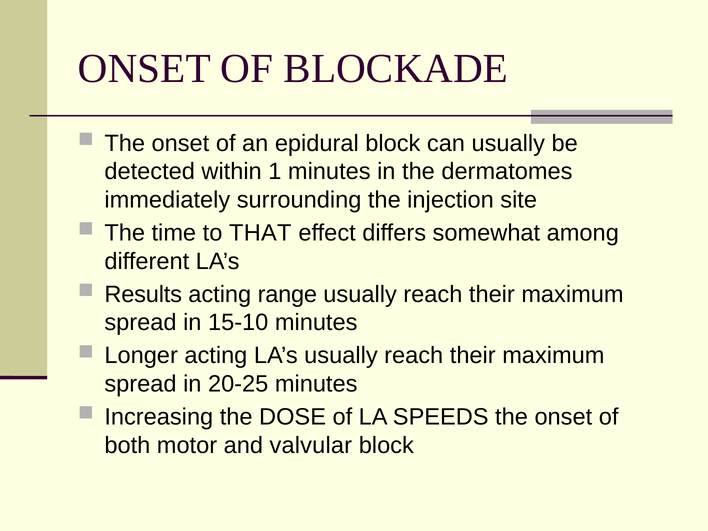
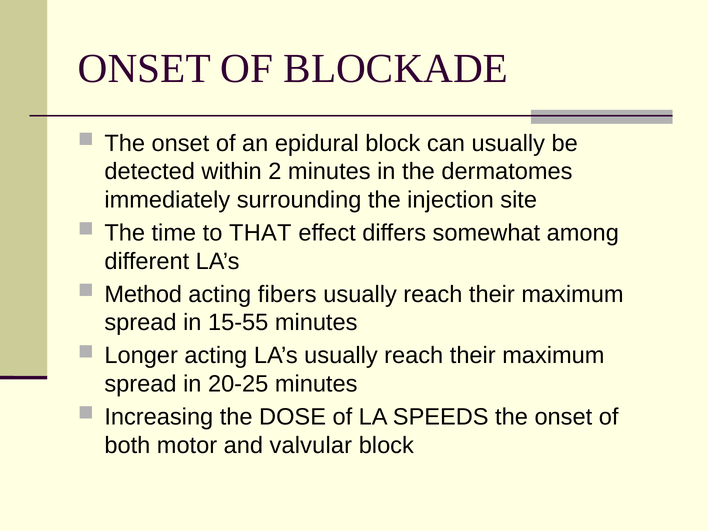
1: 1 -> 2 (275, 172)
Results: Results -> Method (143, 294)
range: range -> fibers (287, 294)
15-10: 15-10 -> 15-55 (238, 323)
